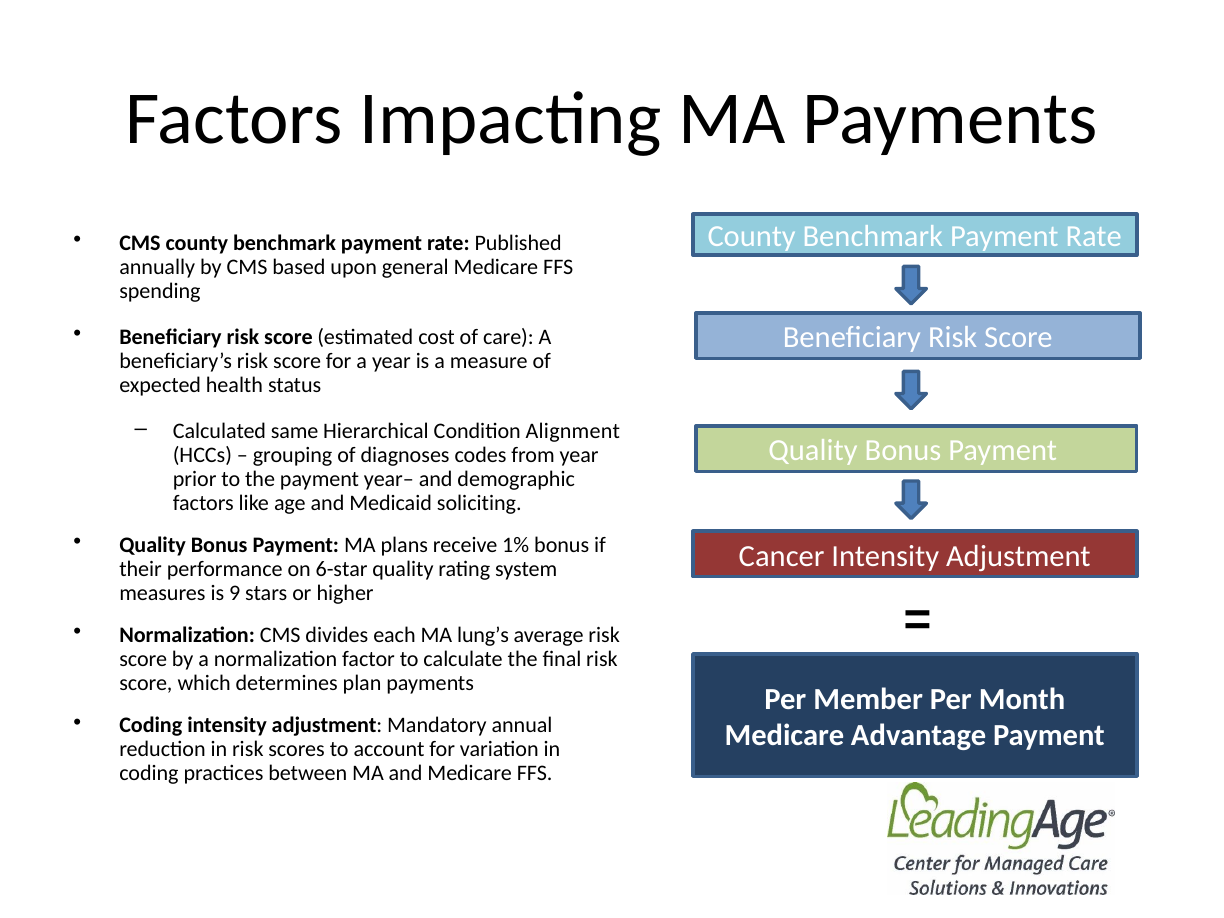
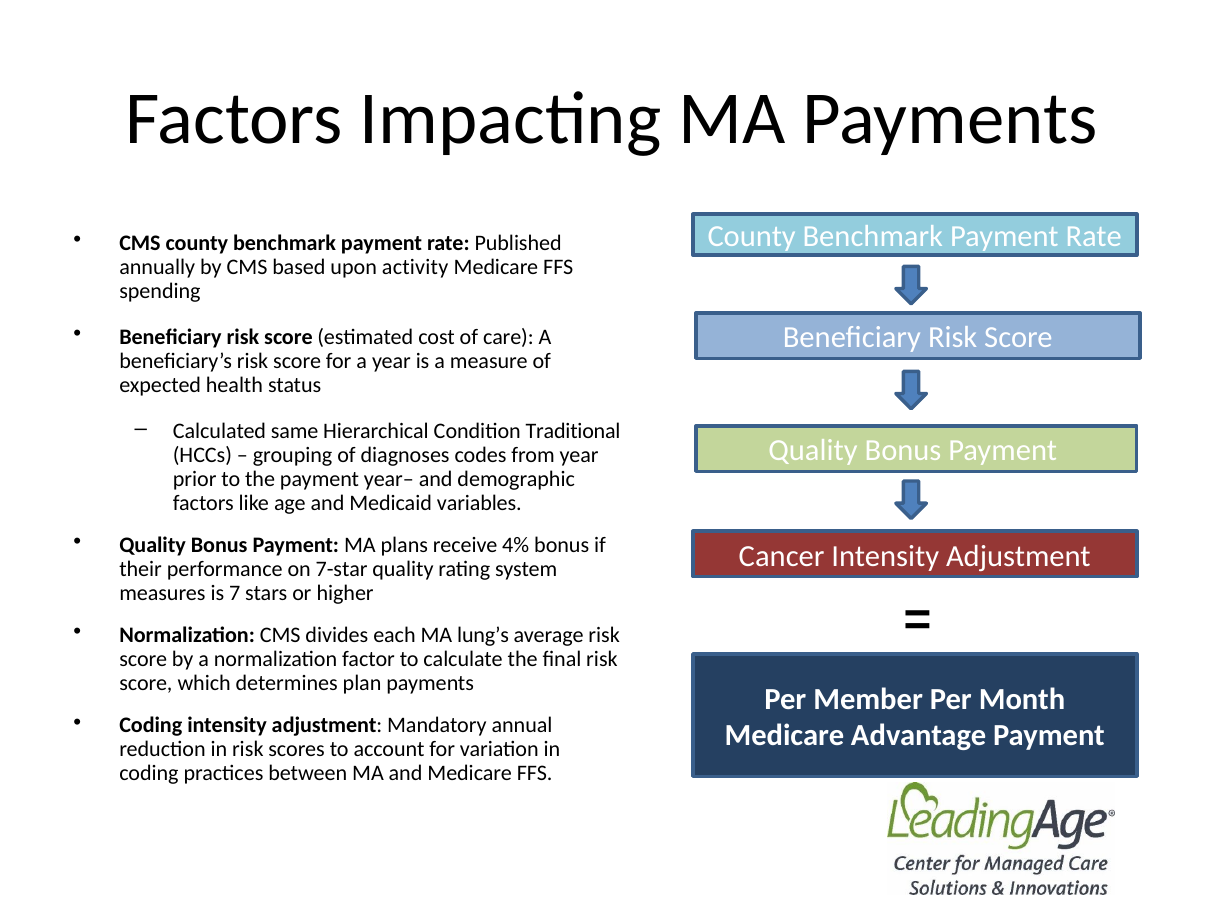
general: general -> activity (415, 267)
Alignment: Alignment -> Traditional (573, 432)
soliciting: soliciting -> variables (479, 503)
1%: 1% -> 4% (516, 546)
6-star: 6-star -> 7-star (342, 569)
9: 9 -> 7 (235, 593)
